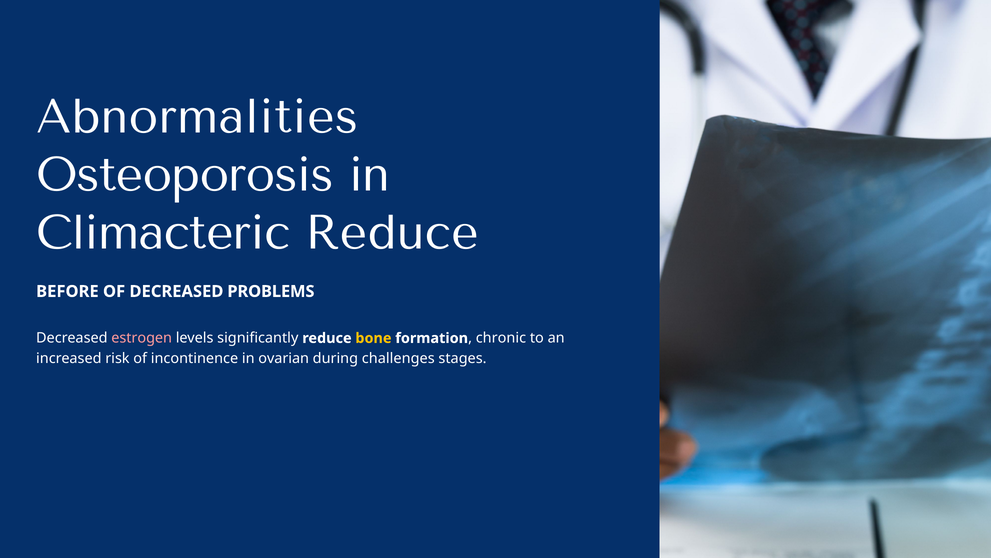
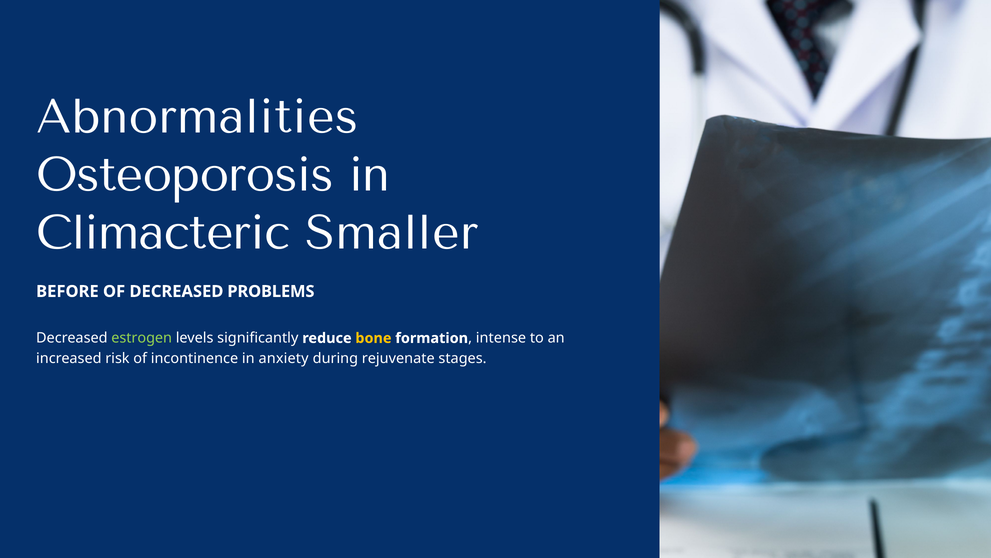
Climacteric Reduce: Reduce -> Smaller (392, 233)
estrogen colour: pink -> light green (142, 338)
chronic: chronic -> intense (501, 338)
ovarian: ovarian -> anxiety (284, 358)
challenges: challenges -> rejuvenate (398, 358)
